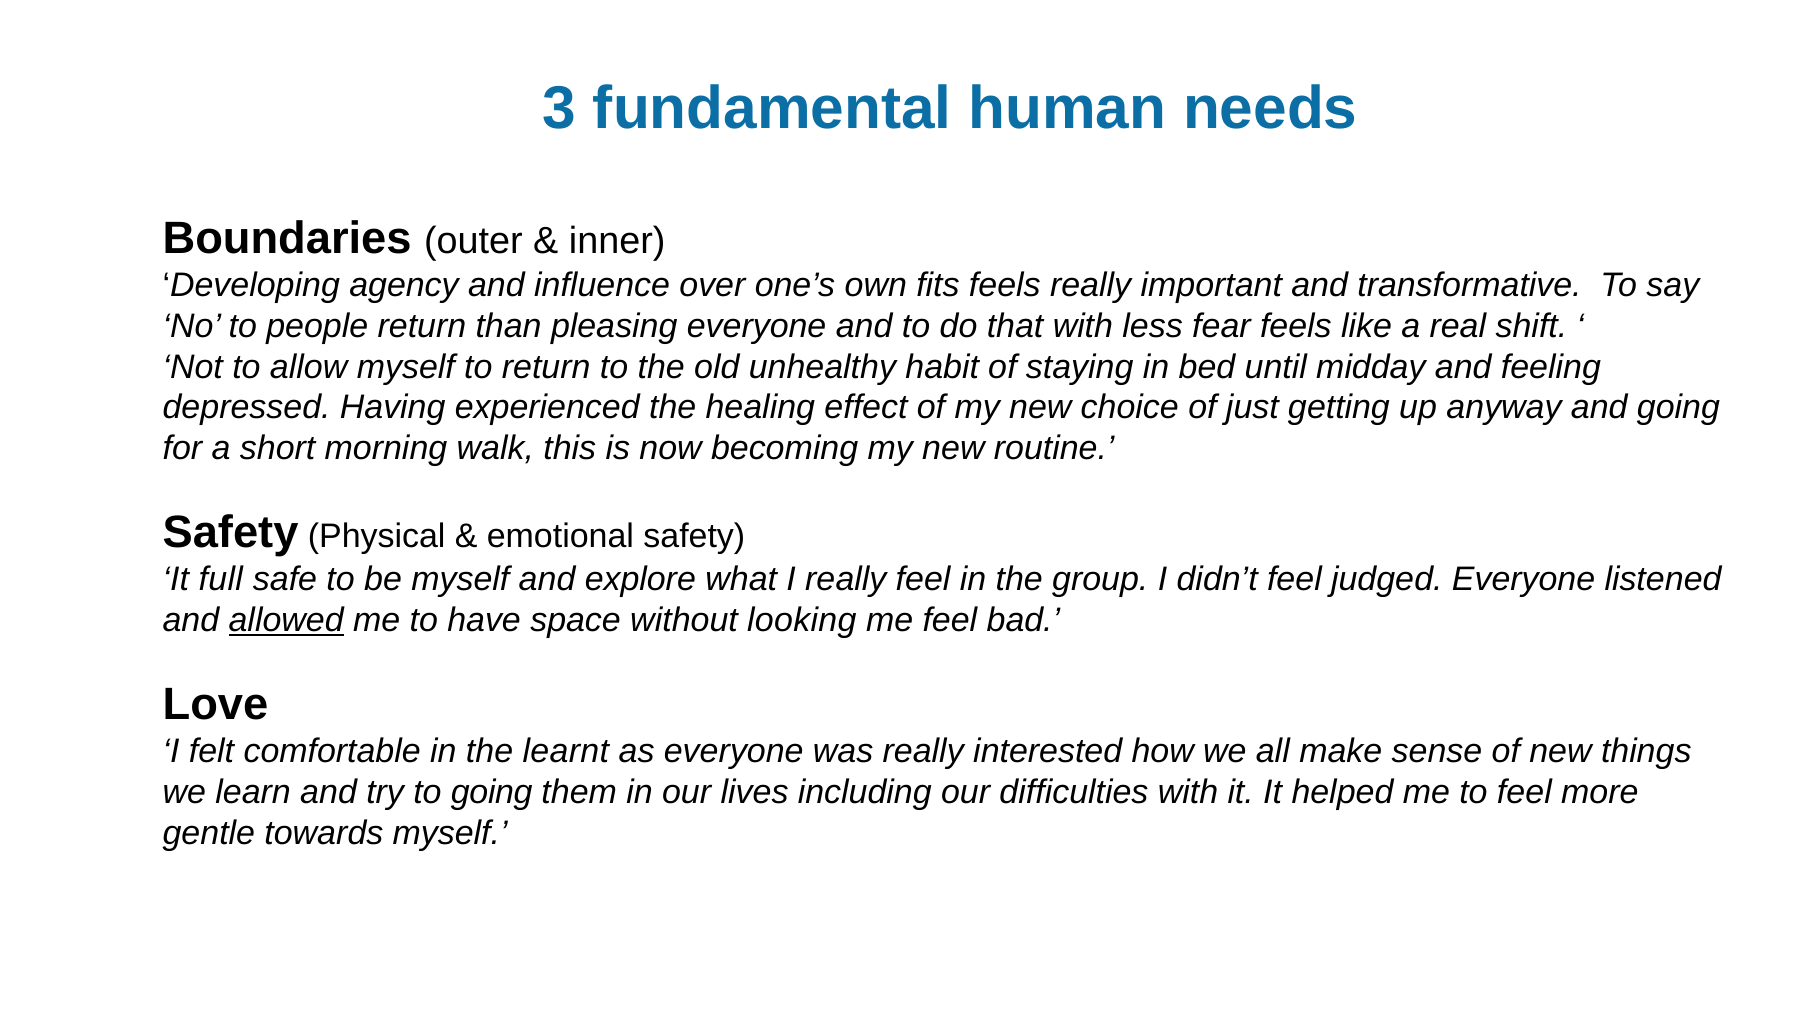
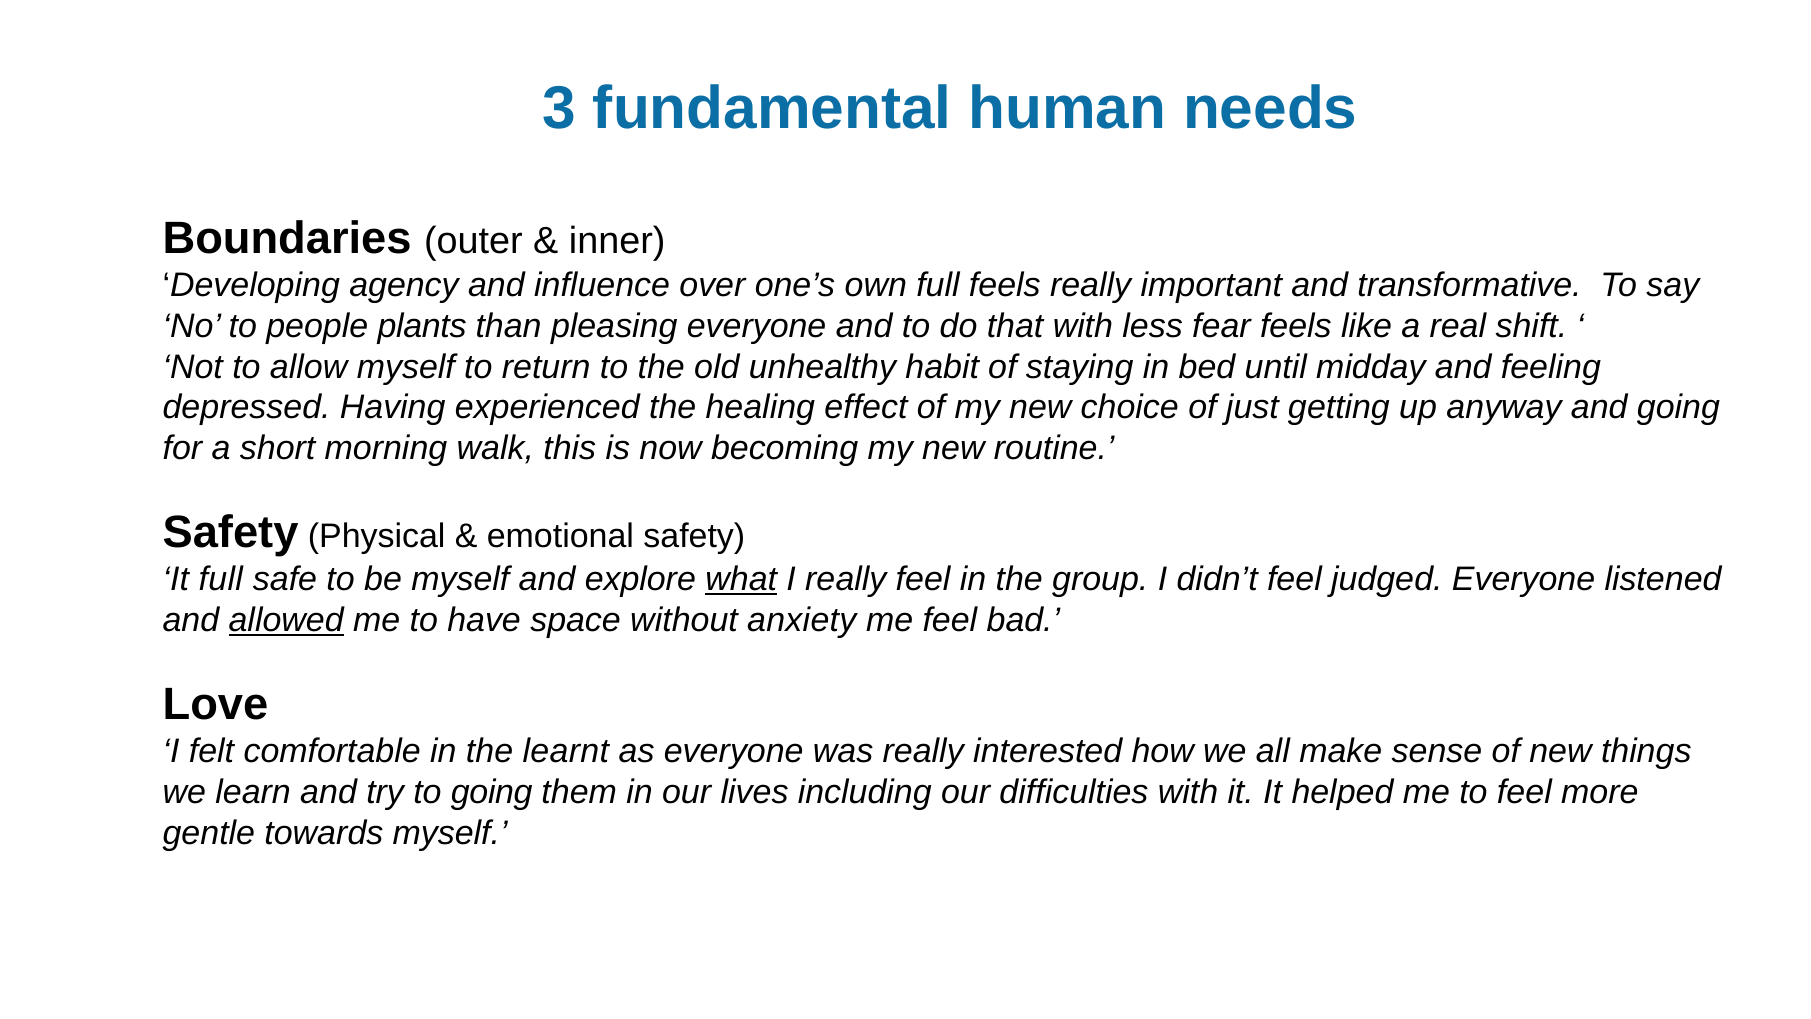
own fits: fits -> full (938, 285)
people return: return -> plants (422, 326)
what underline: none -> present (741, 580)
looking: looking -> anxiety (802, 620)
